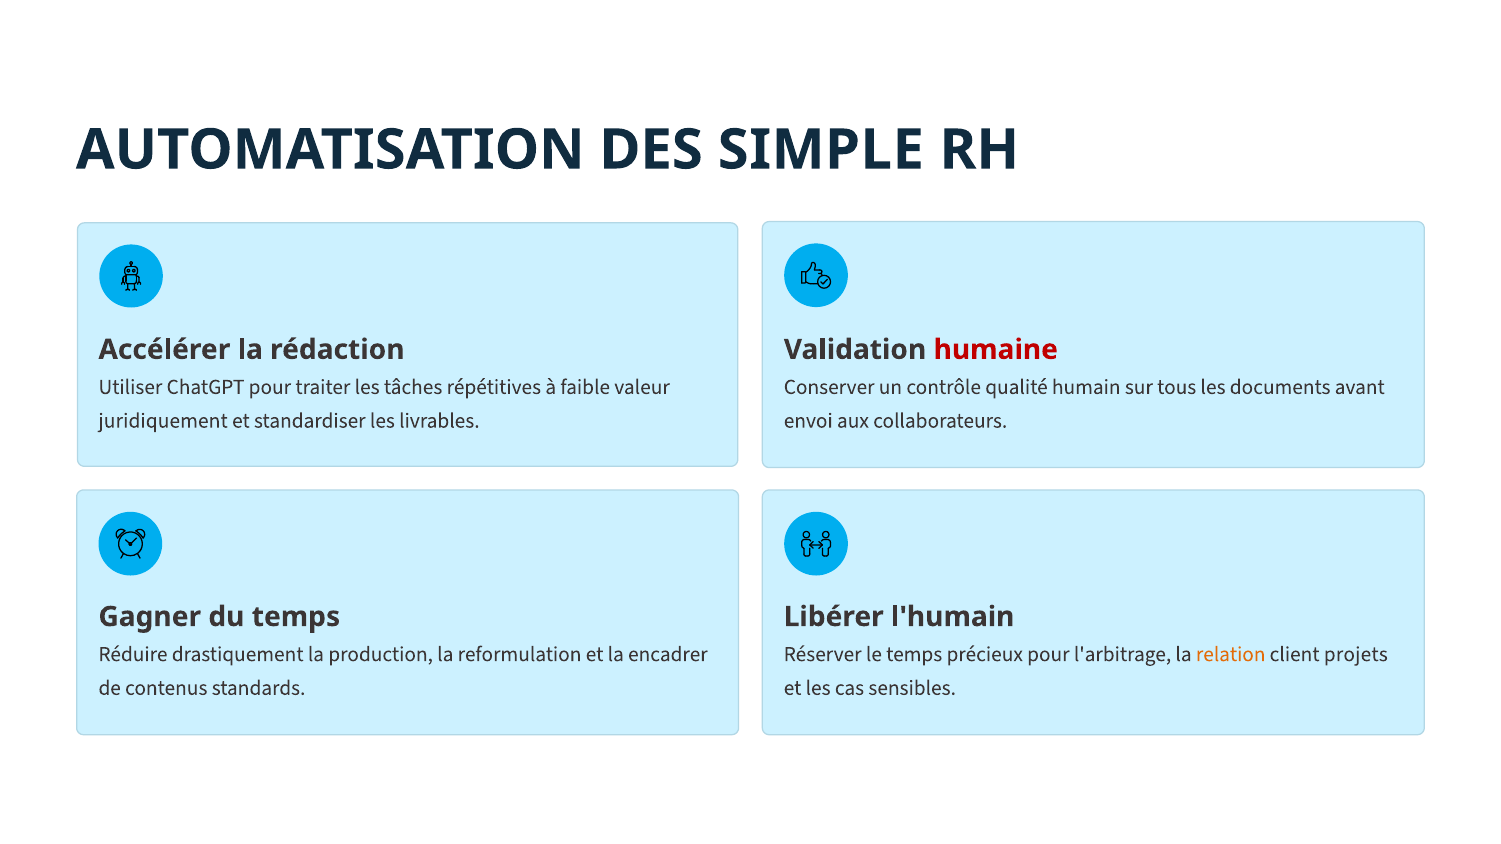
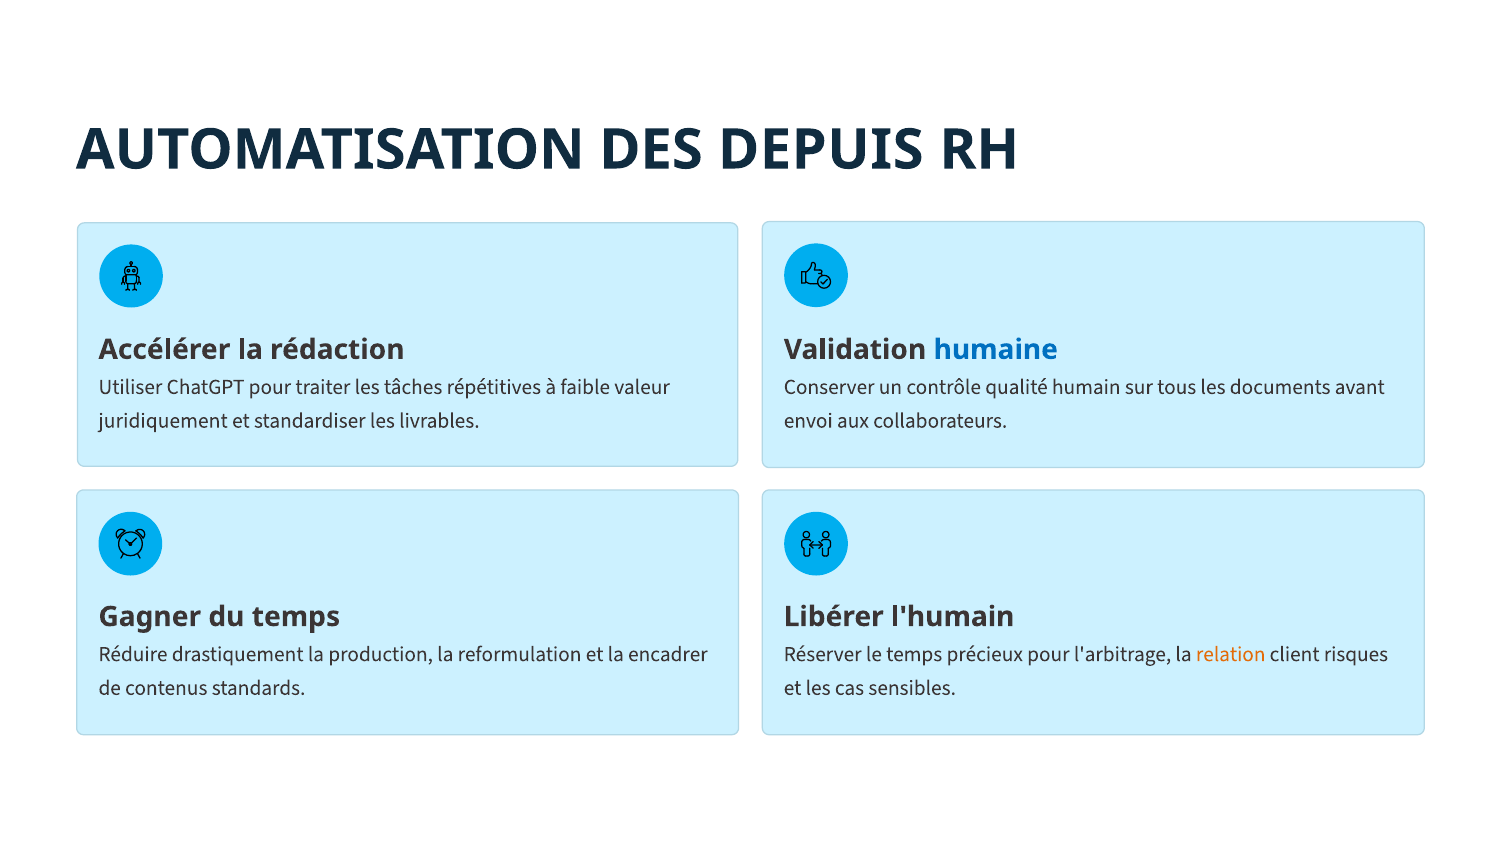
SIMPLE: SIMPLE -> DEPUIS (821, 150)
humaine colour: red -> blue (996, 350)
projets: projets -> risques (1356, 654)
